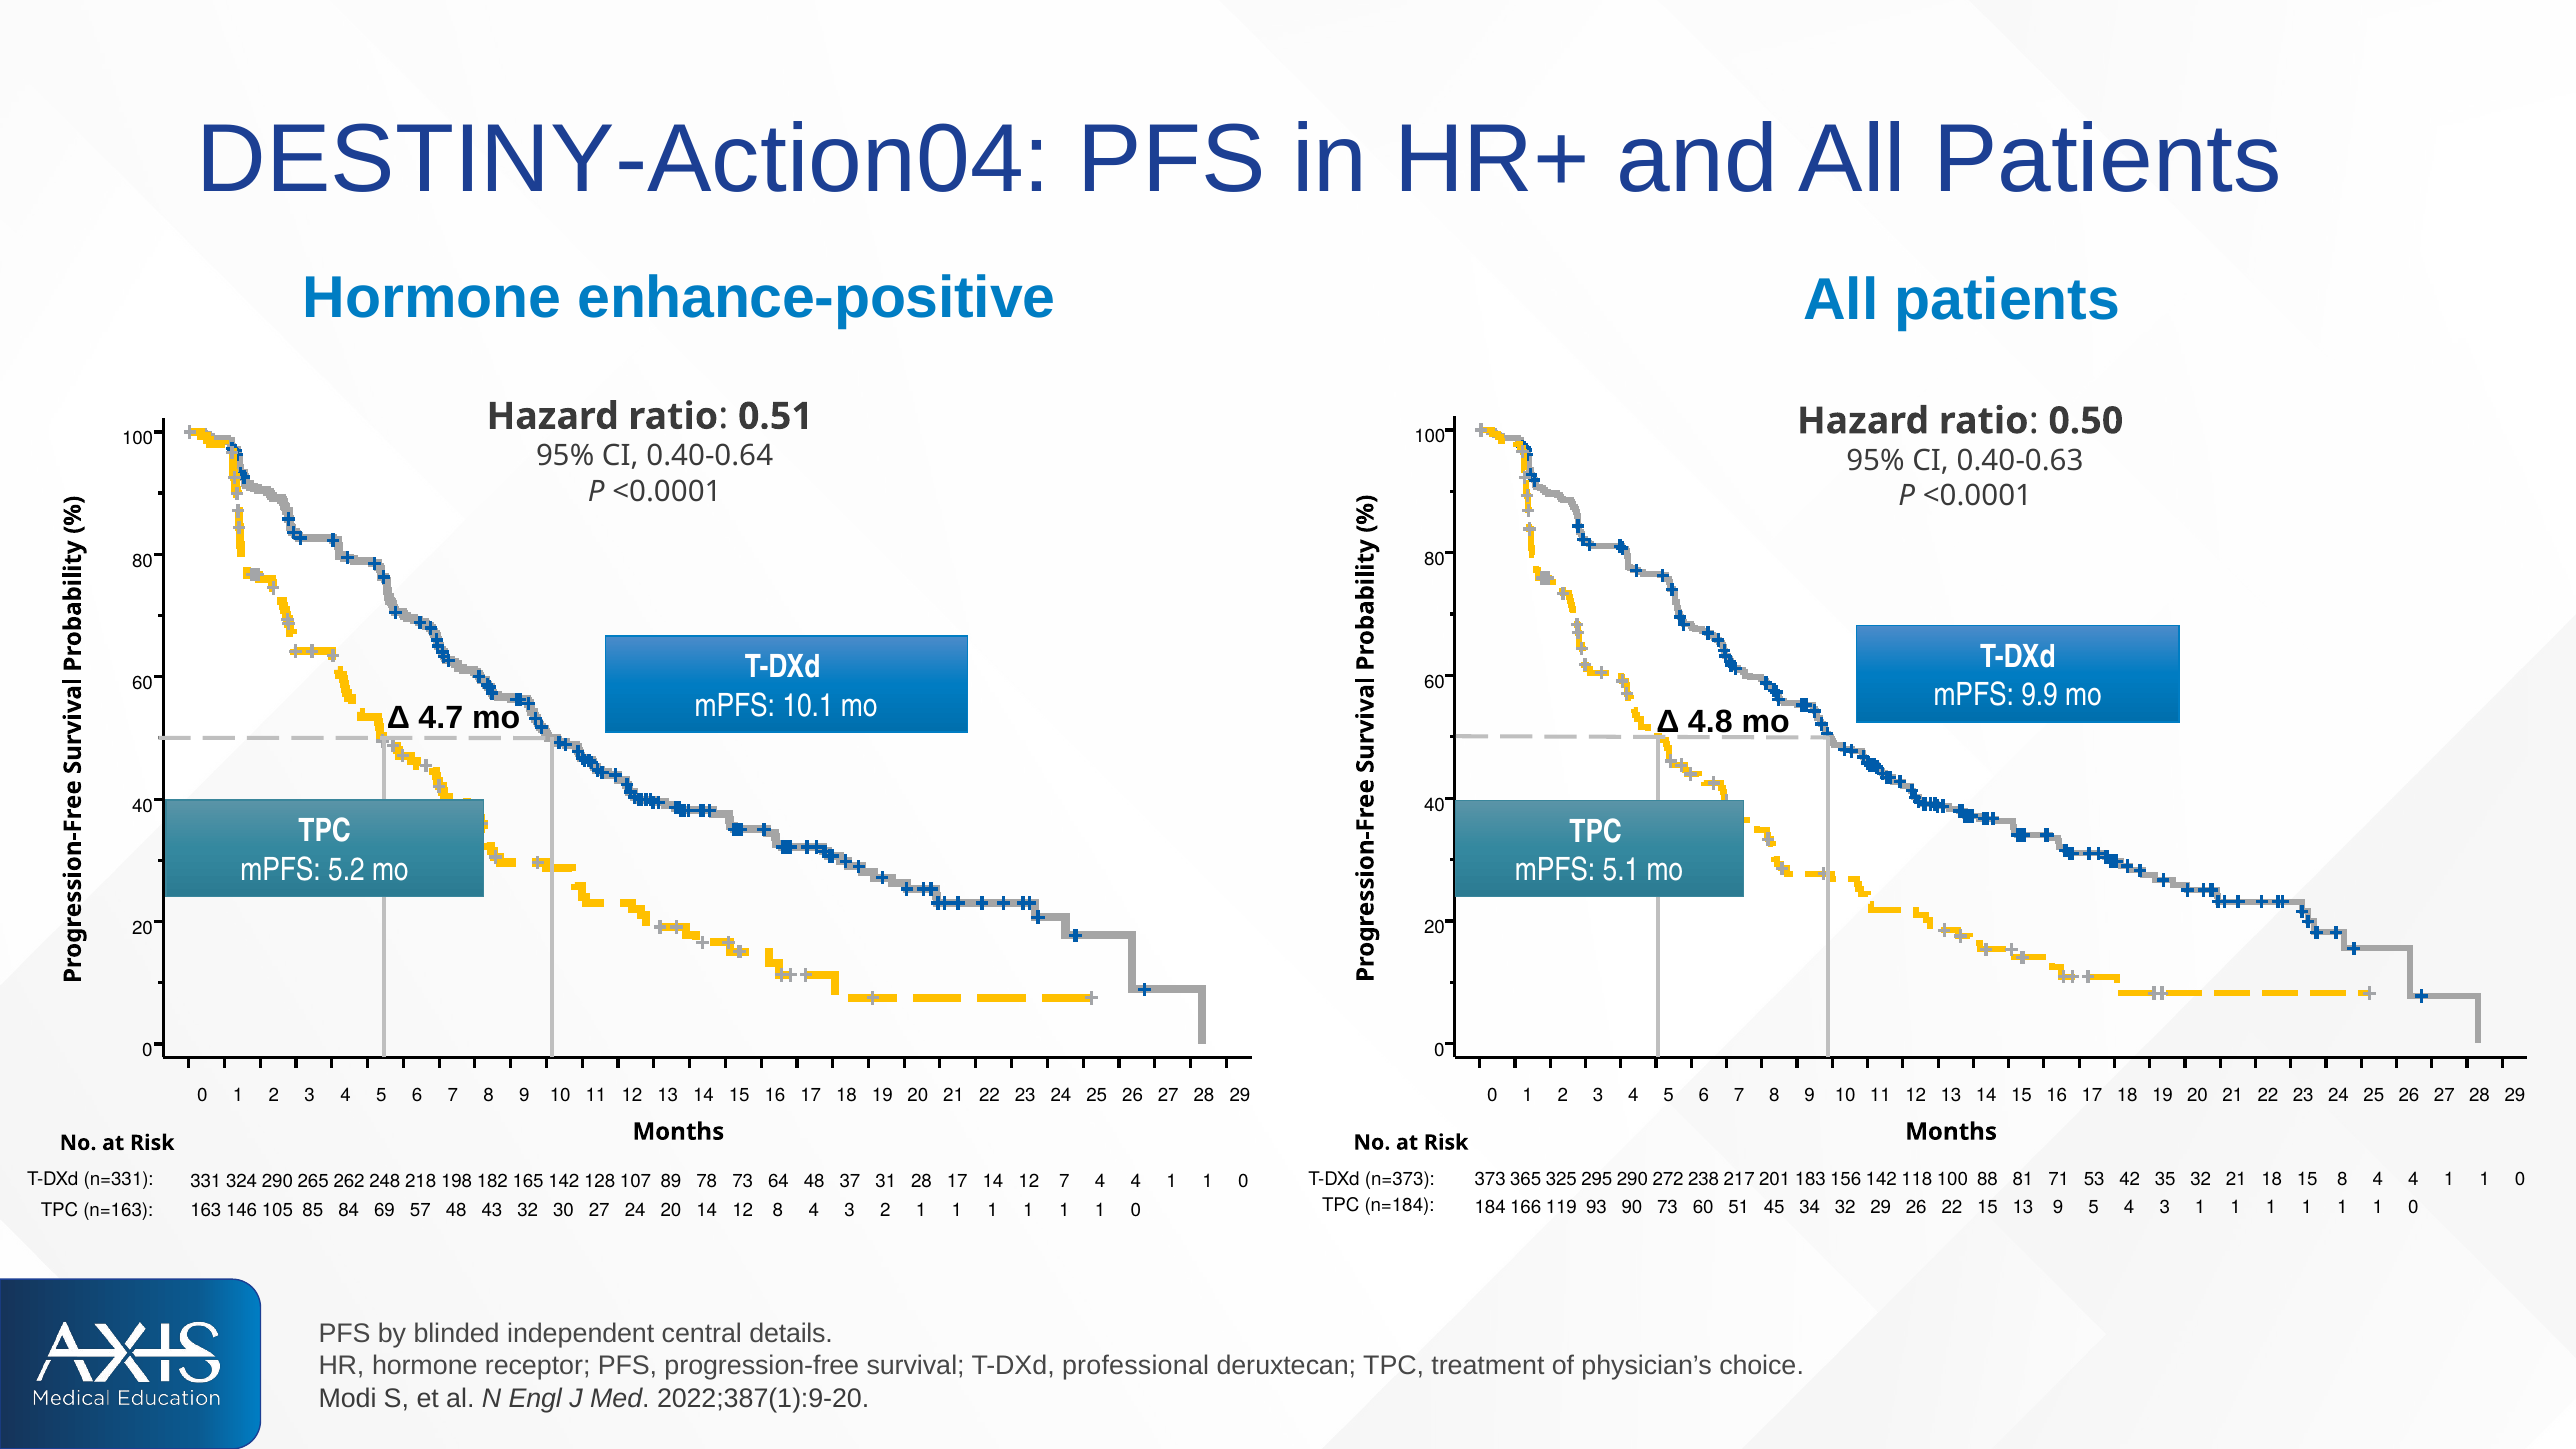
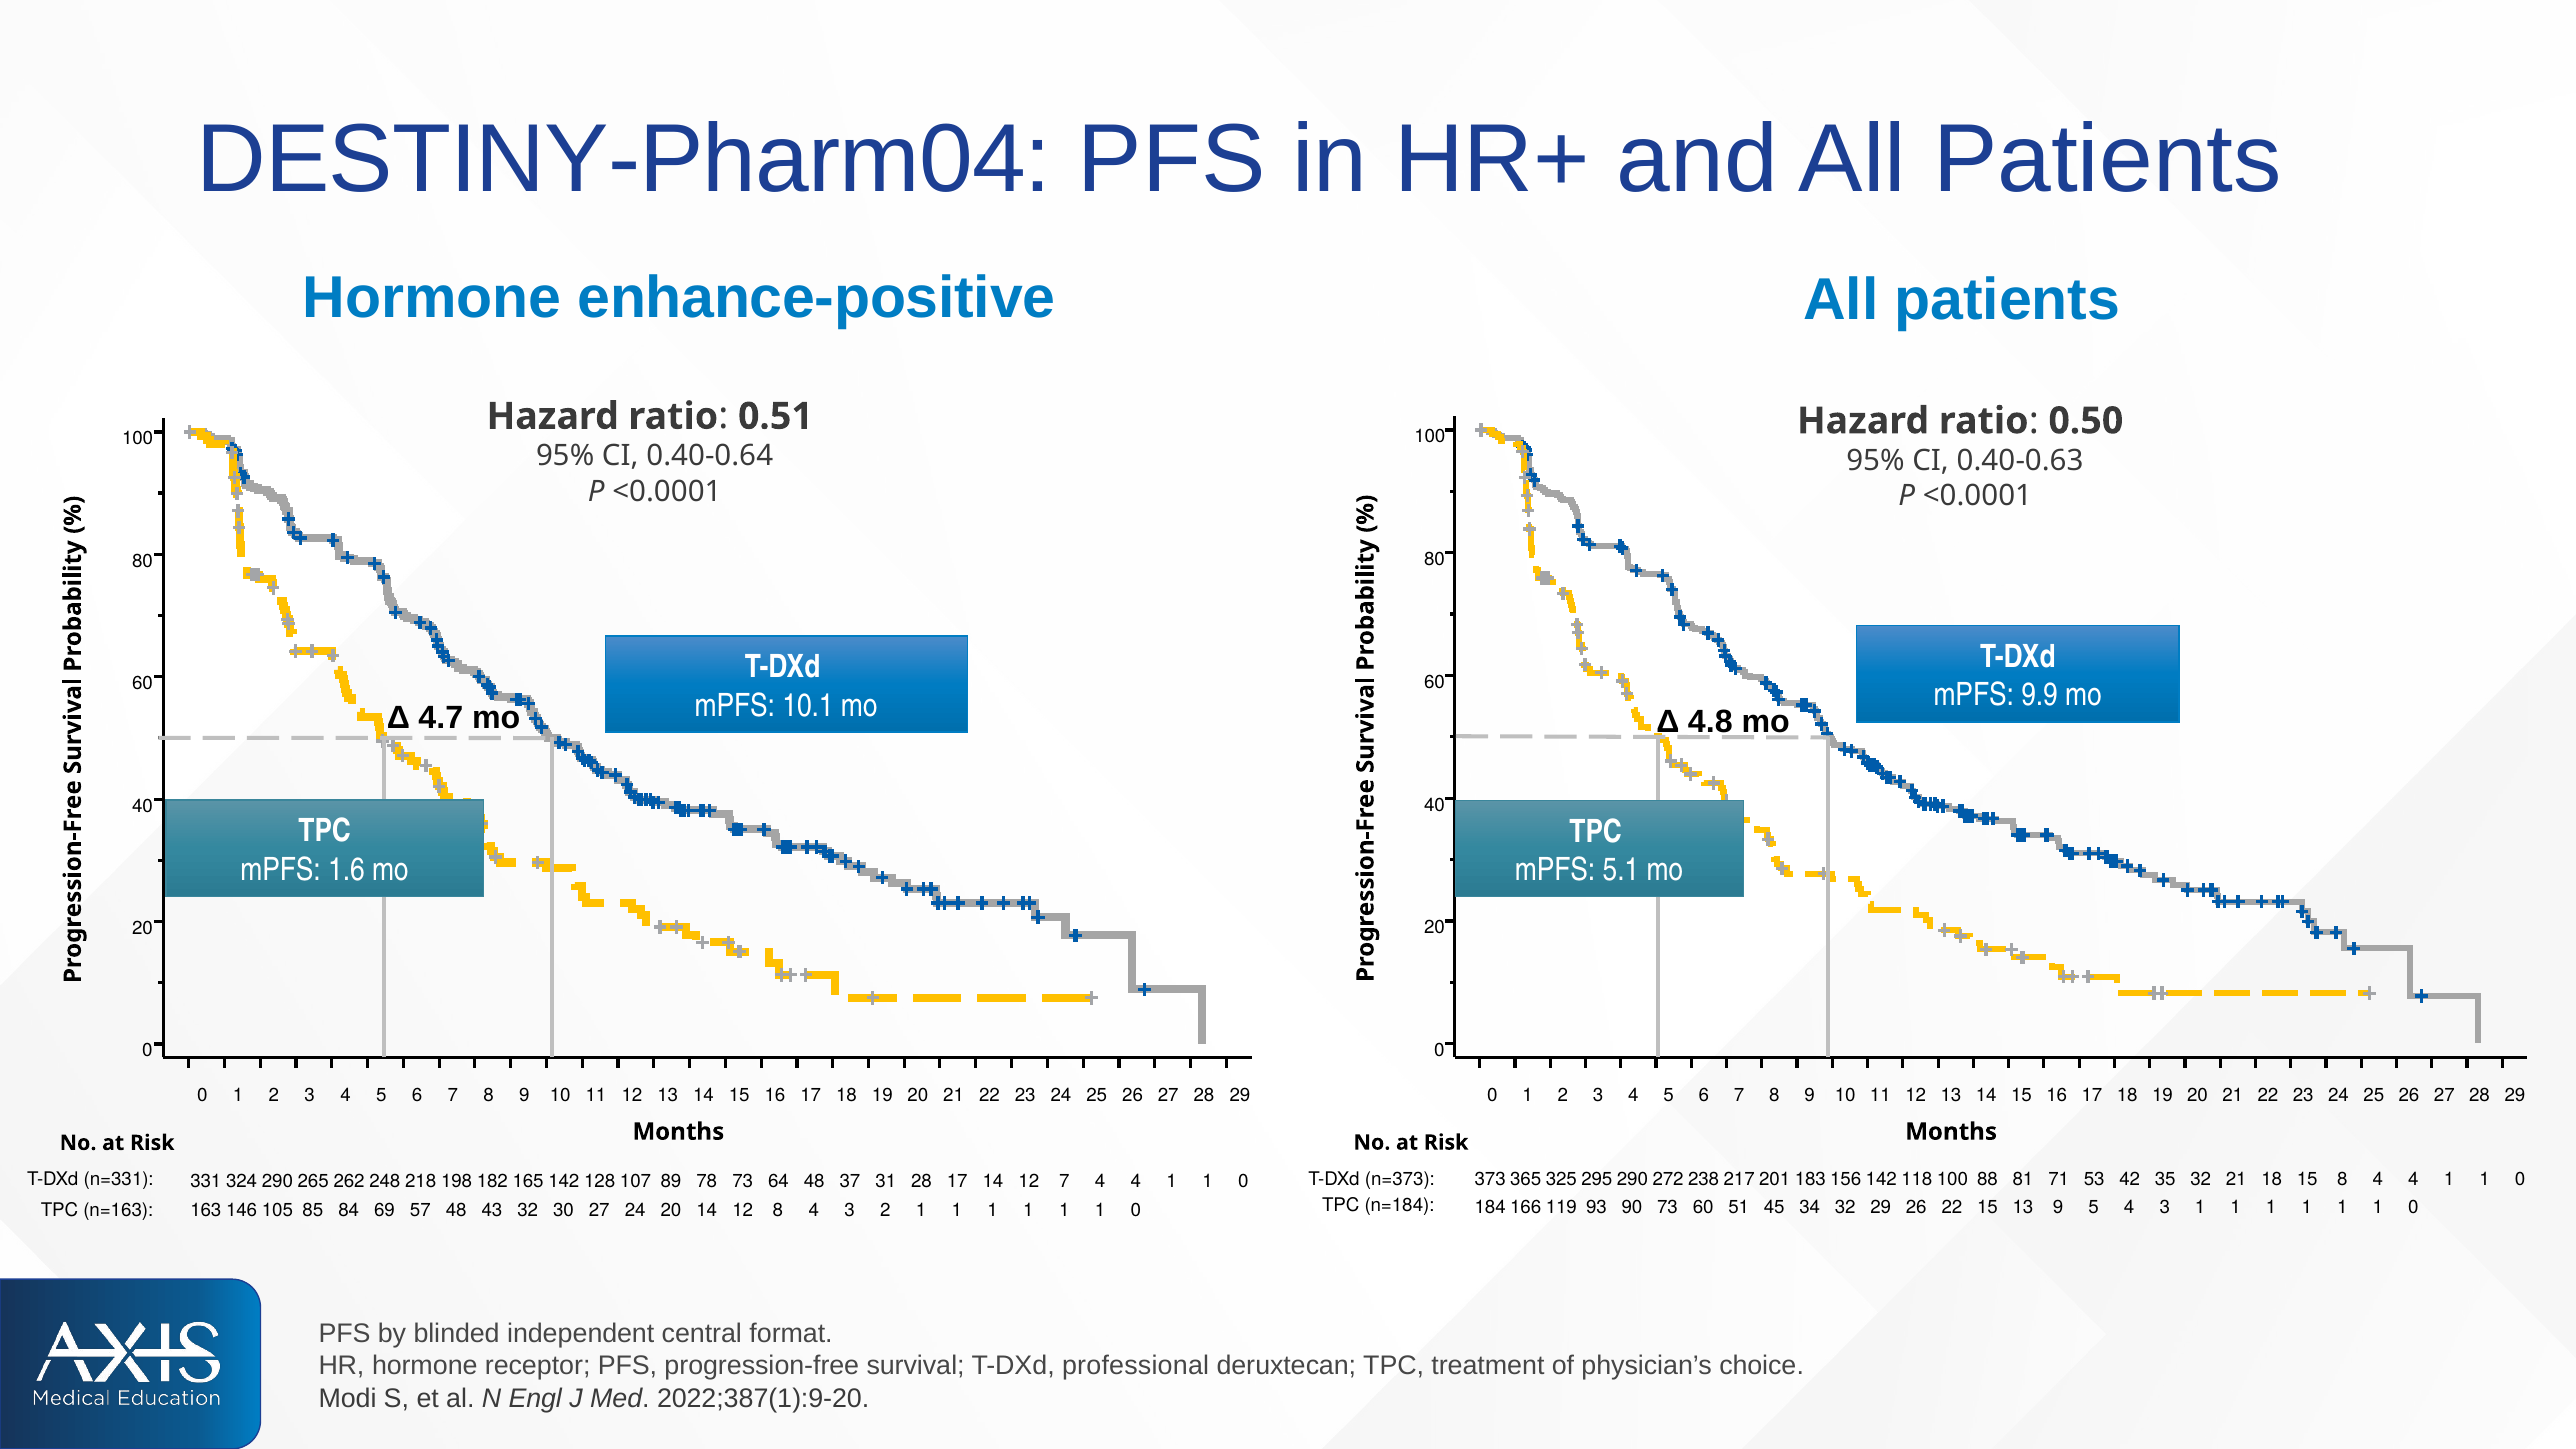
DESTINY-Action04: DESTINY-Action04 -> DESTINY-Pharm04 (624, 160)
5.2: 5.2 -> 1.6 (346, 870)
details: details -> format (791, 1334)
